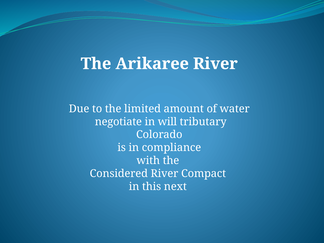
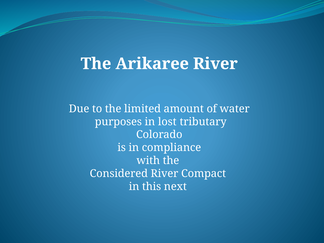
negotiate: negotiate -> purposes (118, 122)
will: will -> lost (167, 122)
